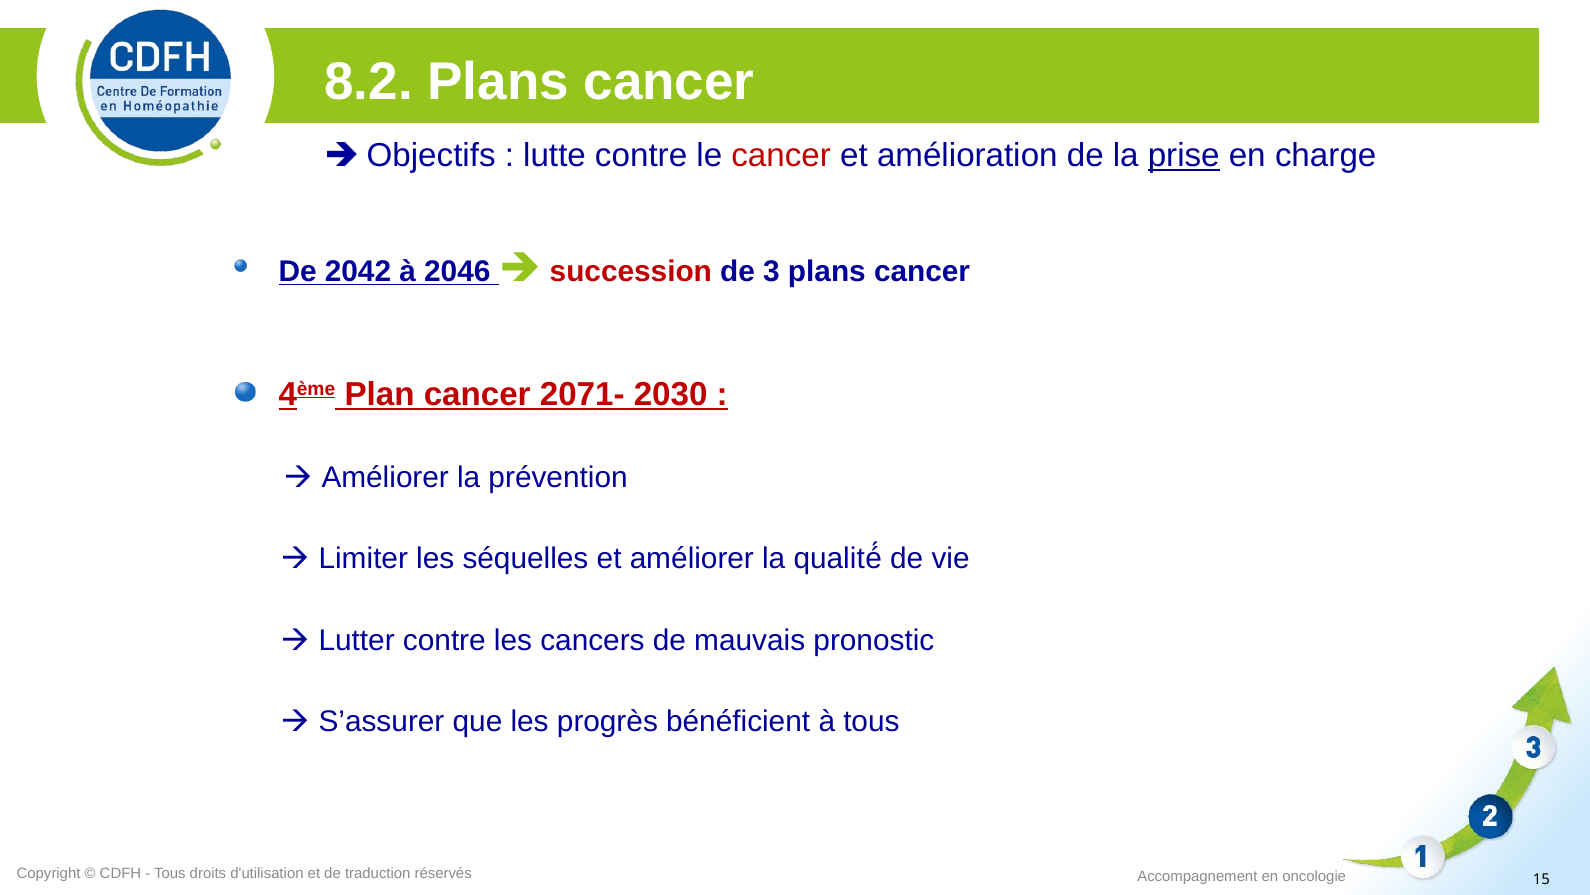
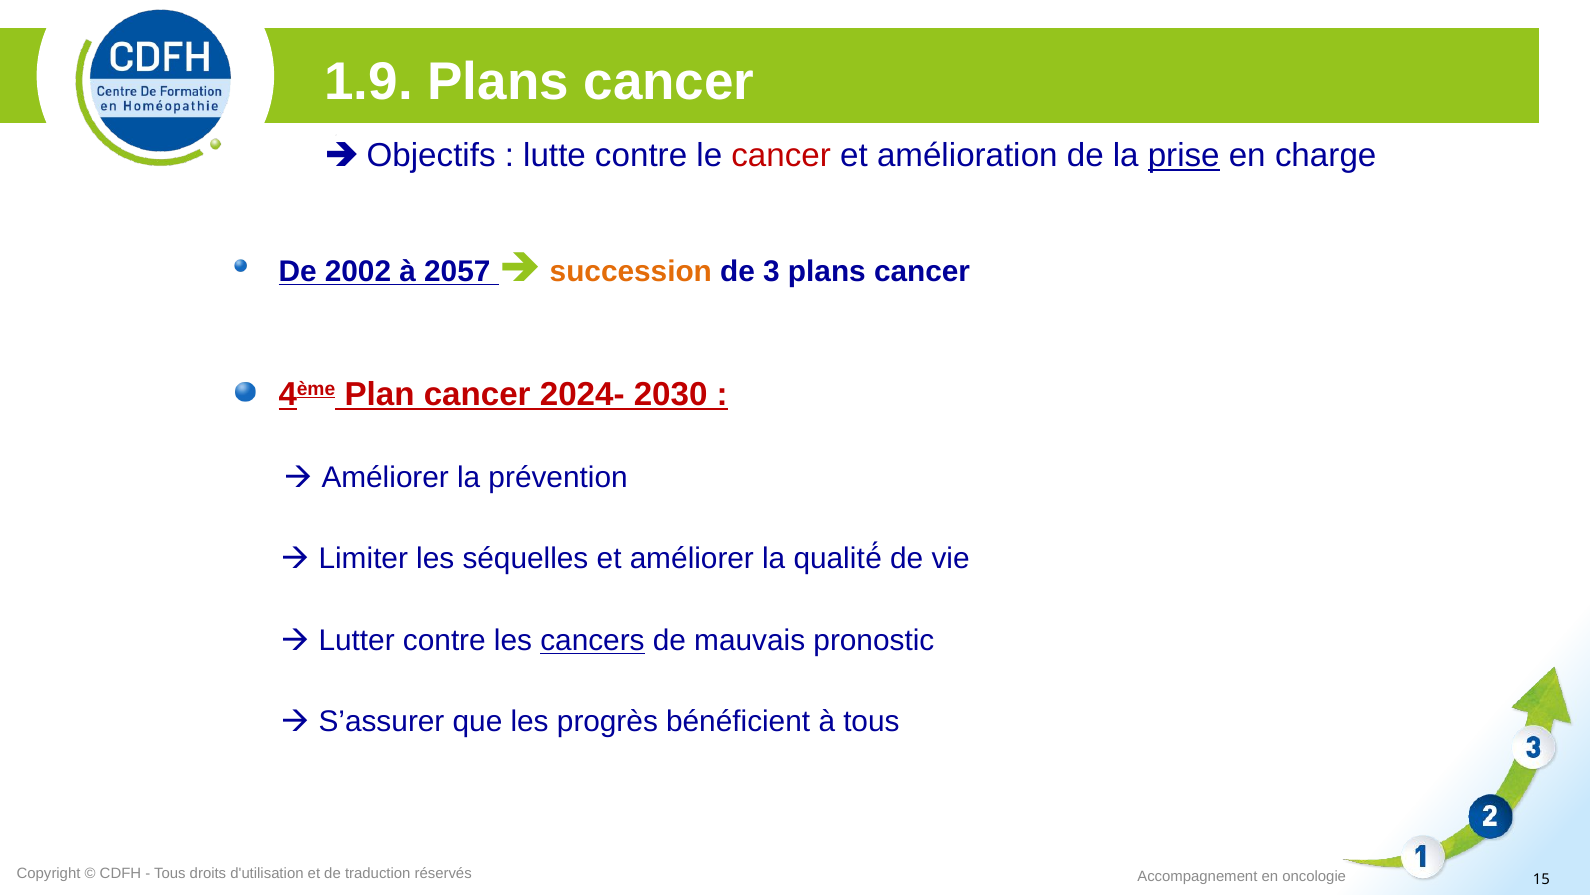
8.2: 8.2 -> 1.9 (369, 82)
2042: 2042 -> 2002 (358, 271)
2046: 2046 -> 2057 (457, 271)
succession colour: red -> orange (631, 271)
2071-: 2071- -> 2024- (582, 394)
cancers underline: none -> present (592, 640)
